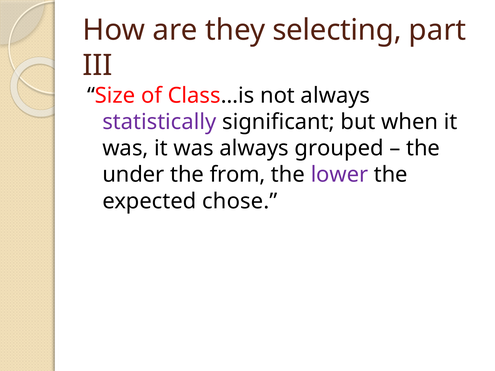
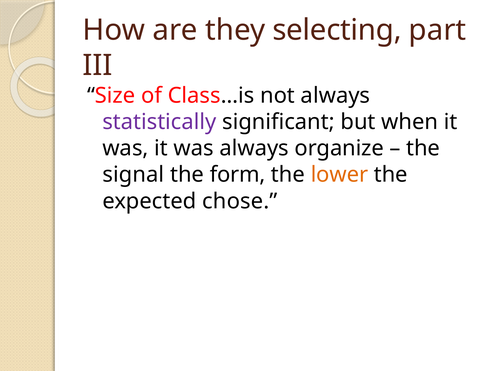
grouped: grouped -> organize (339, 148)
under: under -> signal (133, 175)
from: from -> form (238, 175)
lower colour: purple -> orange (339, 175)
